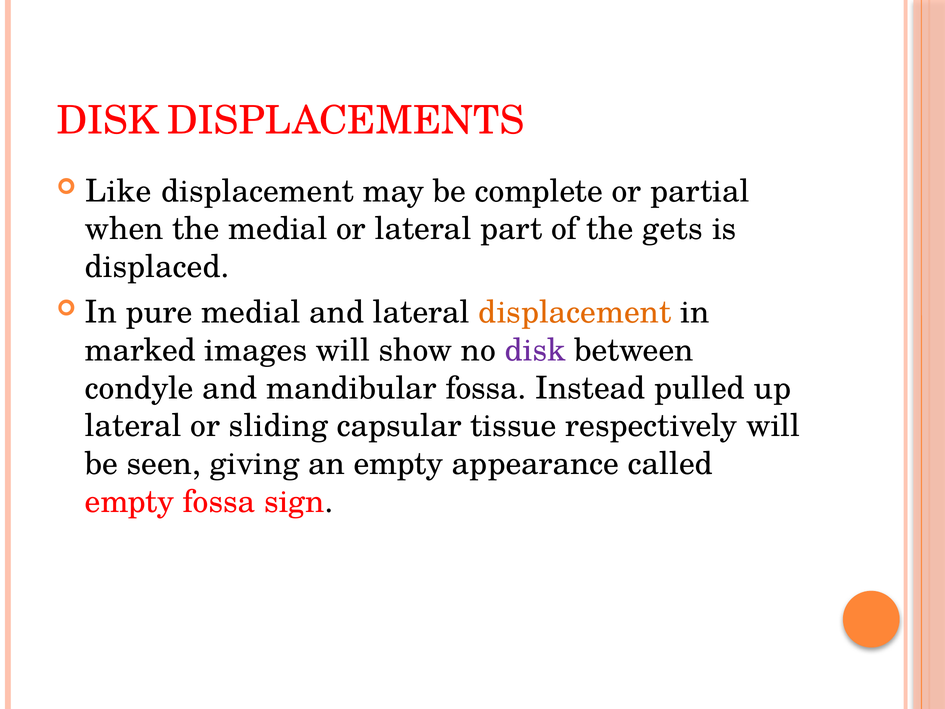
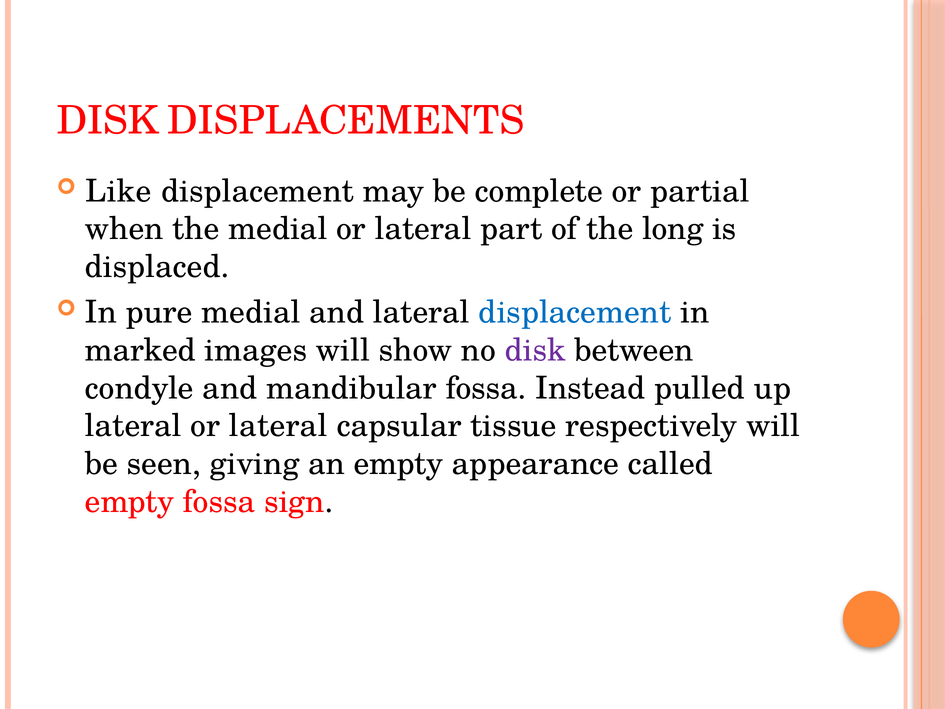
gets: gets -> long (673, 229)
displacement colour: orange -> blue (575, 312)
lateral or sliding: sliding -> lateral (278, 426)
